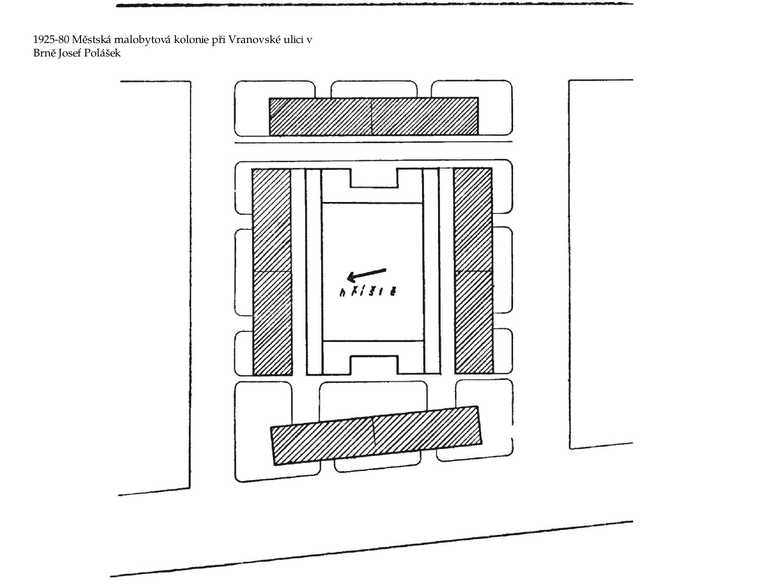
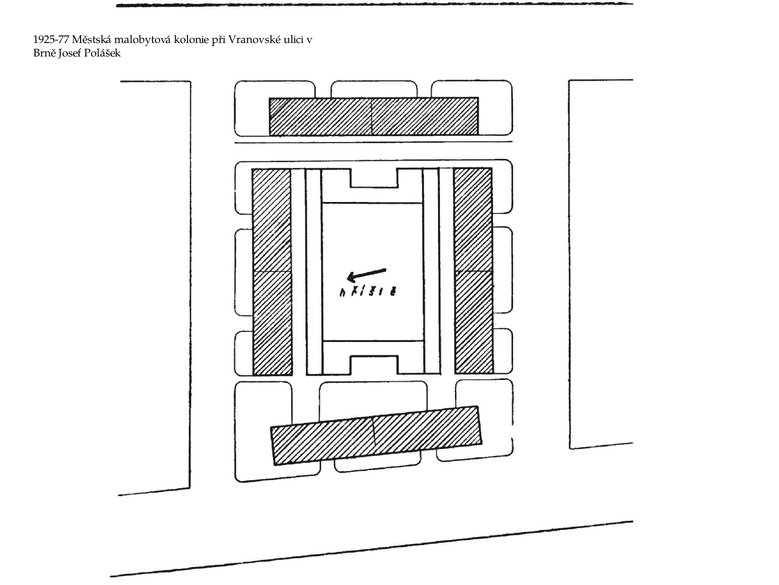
1925-80: 1925-80 -> 1925-77 (51, 40)
